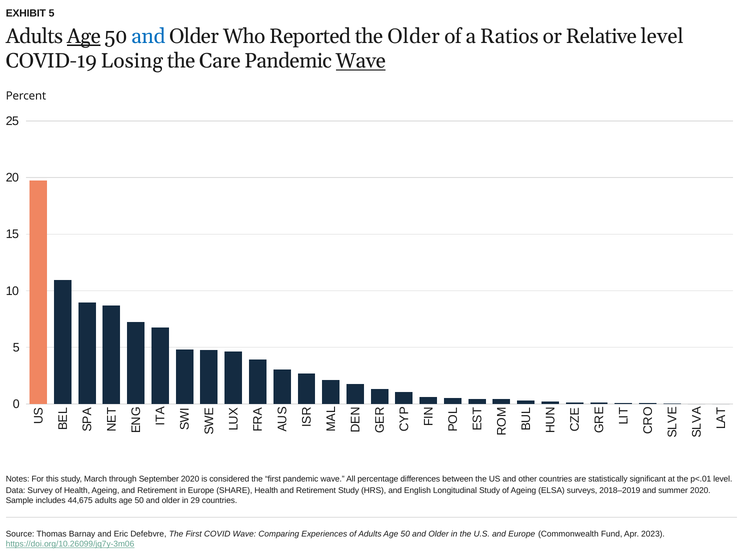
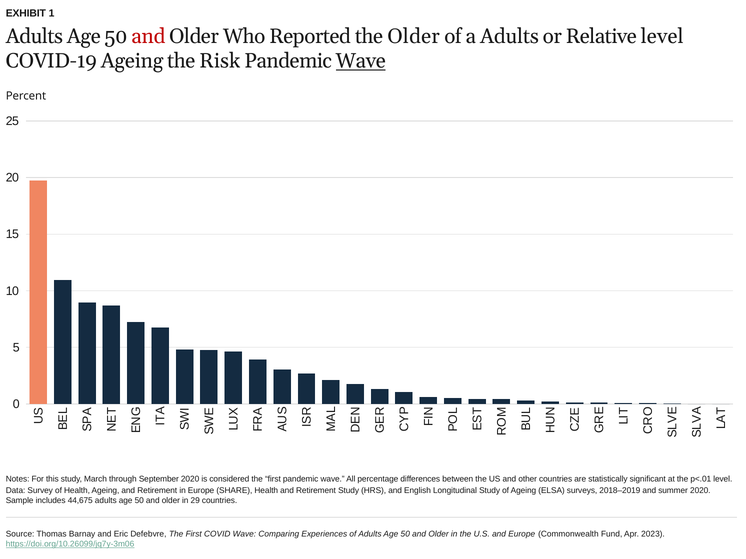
EXHIBIT 5: 5 -> 1 (52, 13)
Age underline: present -> none (84, 36)
and colour: blue -> red (148, 36)
a Ratios: Ratios -> Adults (509, 36)
COVID-19 Losing: Losing -> Ageing (132, 61)
Care: Care -> Risk (220, 61)
